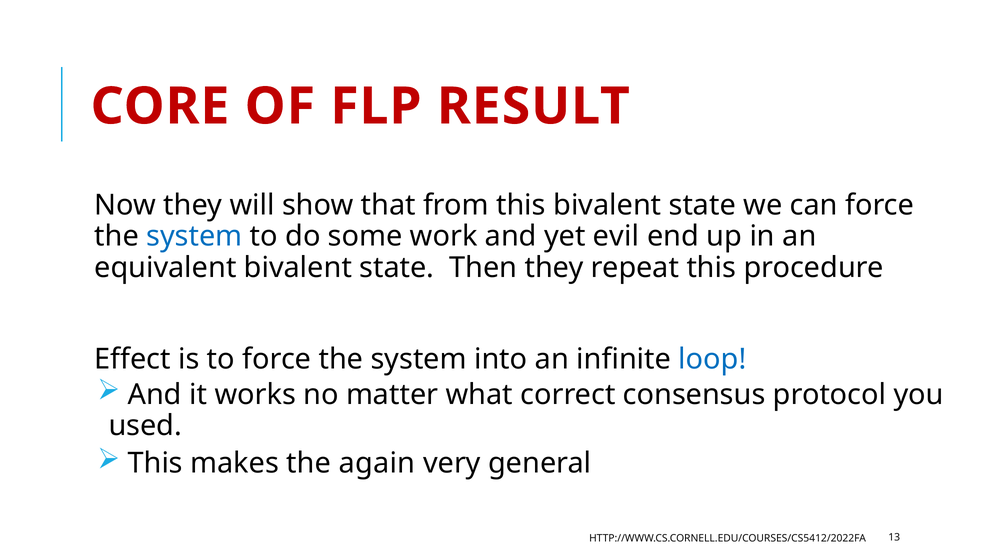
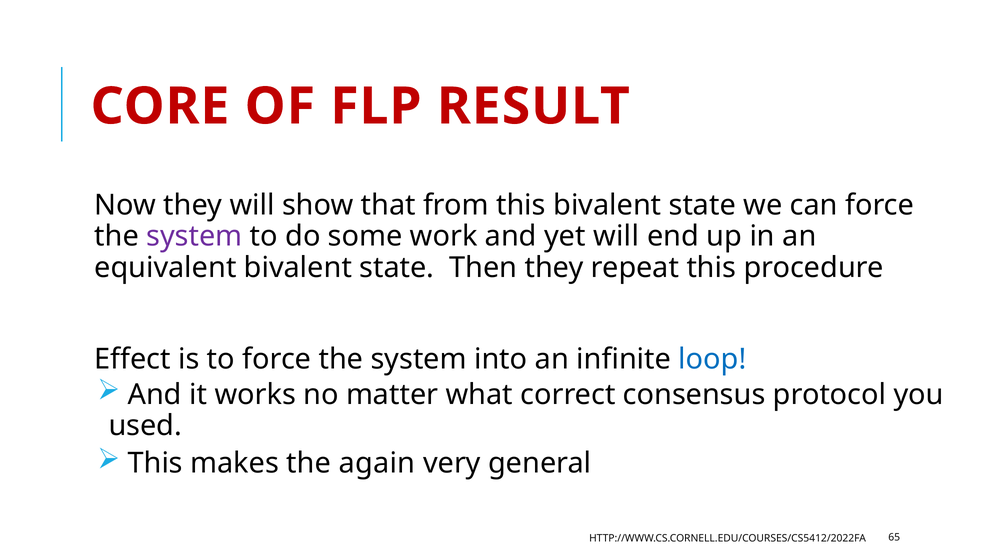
system colour: blue -> purple (194, 236)
yet evil: evil -> will (616, 236)
13: 13 -> 65 (894, 537)
